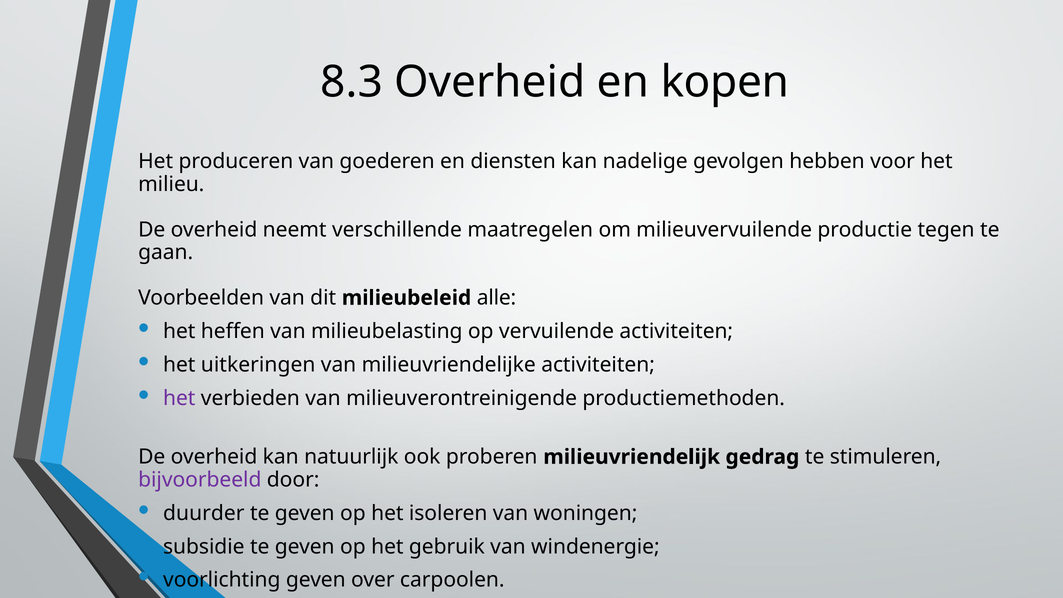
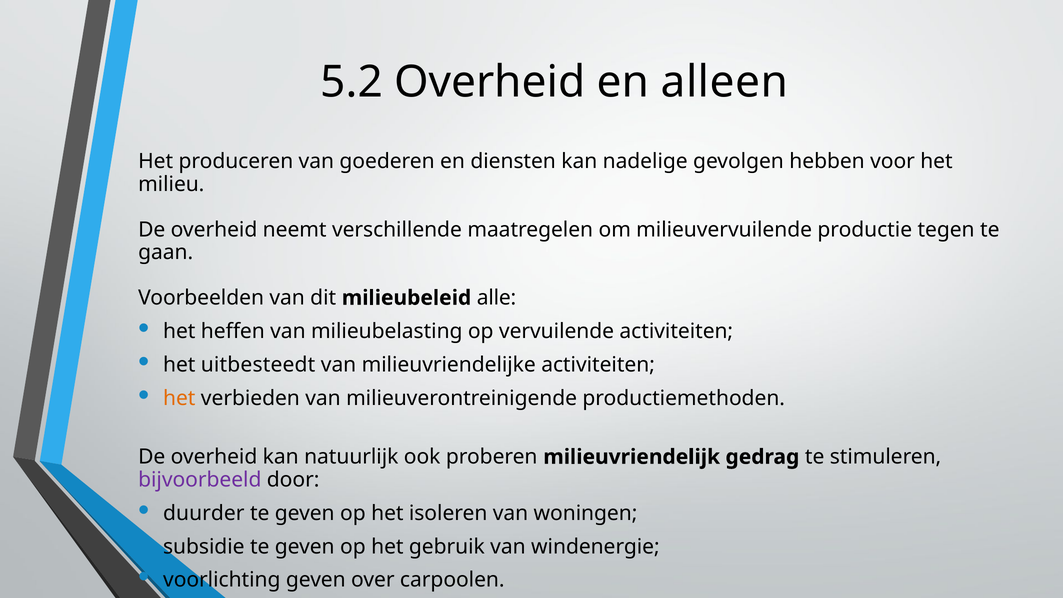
8.3: 8.3 -> 5.2 (352, 82)
kopen: kopen -> alleen (724, 82)
uitkeringen: uitkeringen -> uitbesteedt (258, 365)
het colour: purple -> orange (179, 398)
